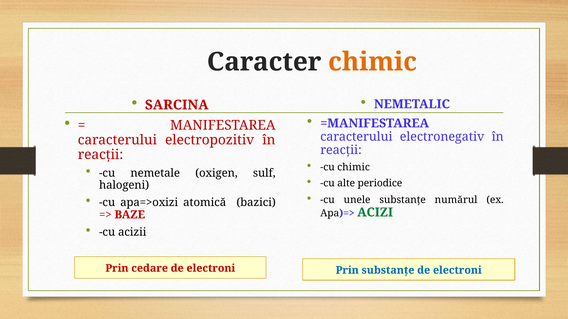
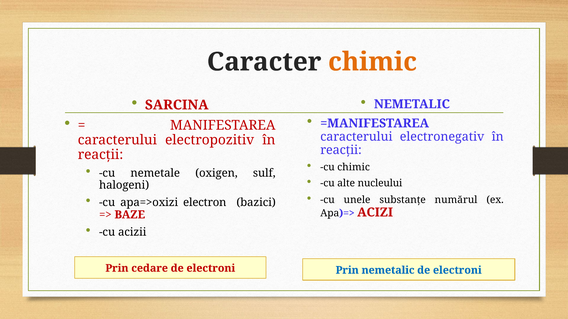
periodice: periodice -> nucleului (380, 184)
atomică: atomică -> electron (205, 203)
ACIZI colour: green -> red (375, 213)
Prin substanțe: substanțe -> nemetalic (388, 271)
